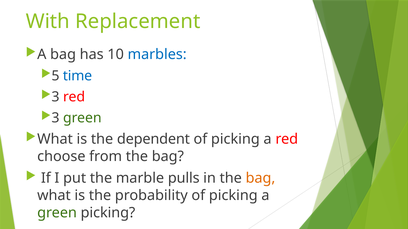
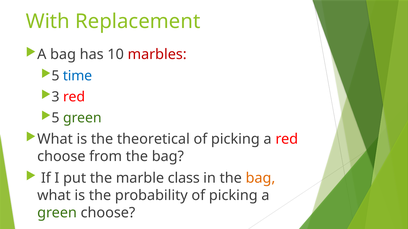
marbles colour: blue -> red (157, 55)
3: 3 -> 5 (55, 118)
dependent: dependent -> theoretical (153, 140)
pulls: pulls -> class (184, 178)
green picking: picking -> choose (108, 213)
